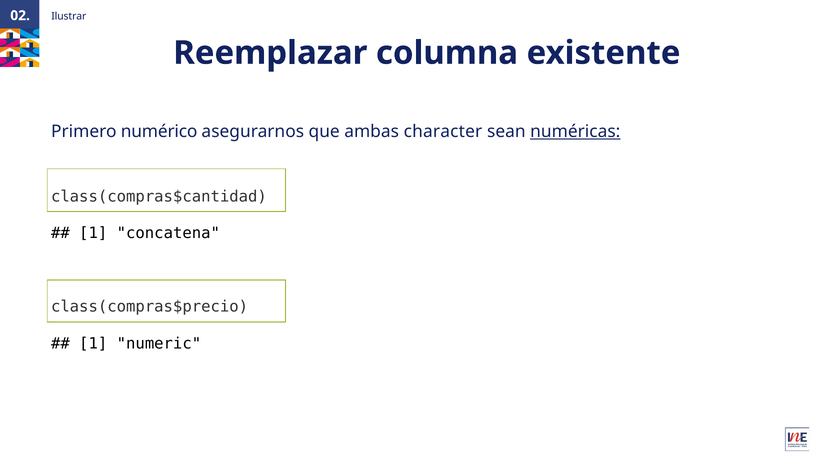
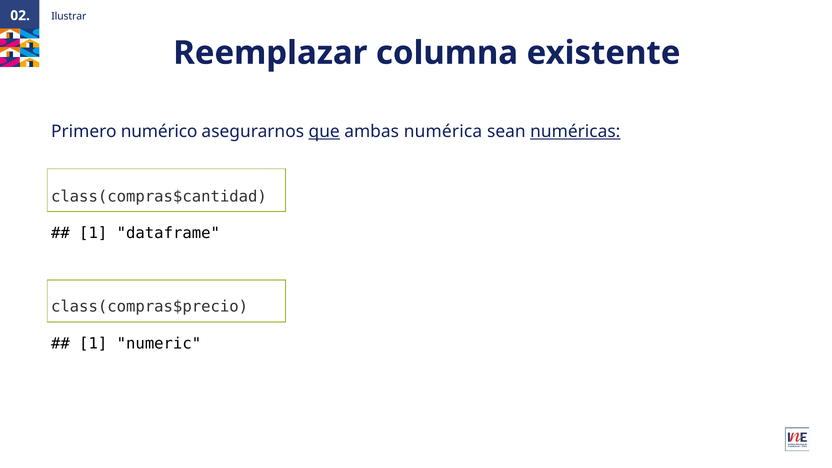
que underline: none -> present (324, 131)
character: character -> numérica (443, 131)
concatena: concatena -> dataframe (168, 233)
